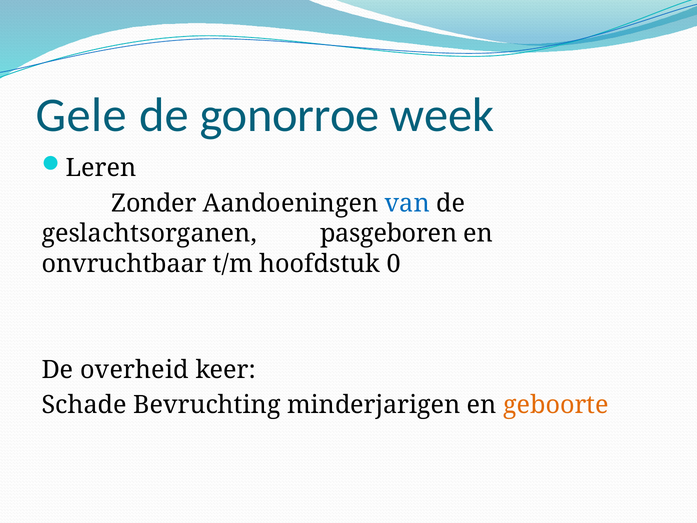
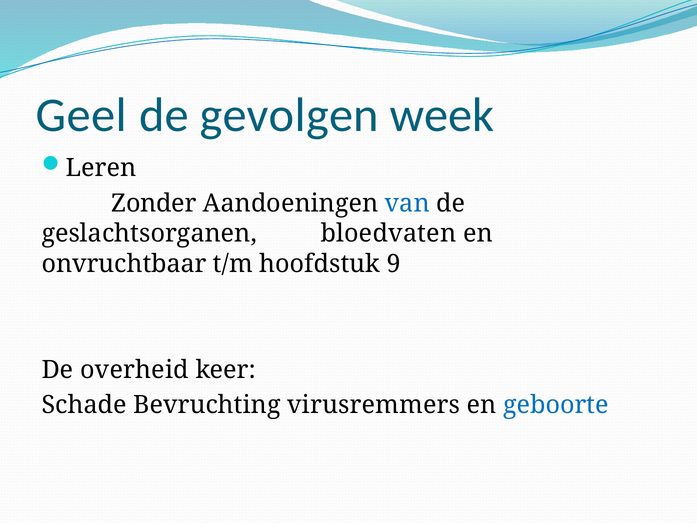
Gele: Gele -> Geel (81, 115)
gonorroe: gonorroe -> gevolgen (289, 115)
pasgeboren: pasgeboren -> bloedvaten (388, 233)
0: 0 -> 9 (394, 264)
minderjarigen: minderjarigen -> virusremmers (374, 405)
geboorte colour: orange -> blue (556, 405)
